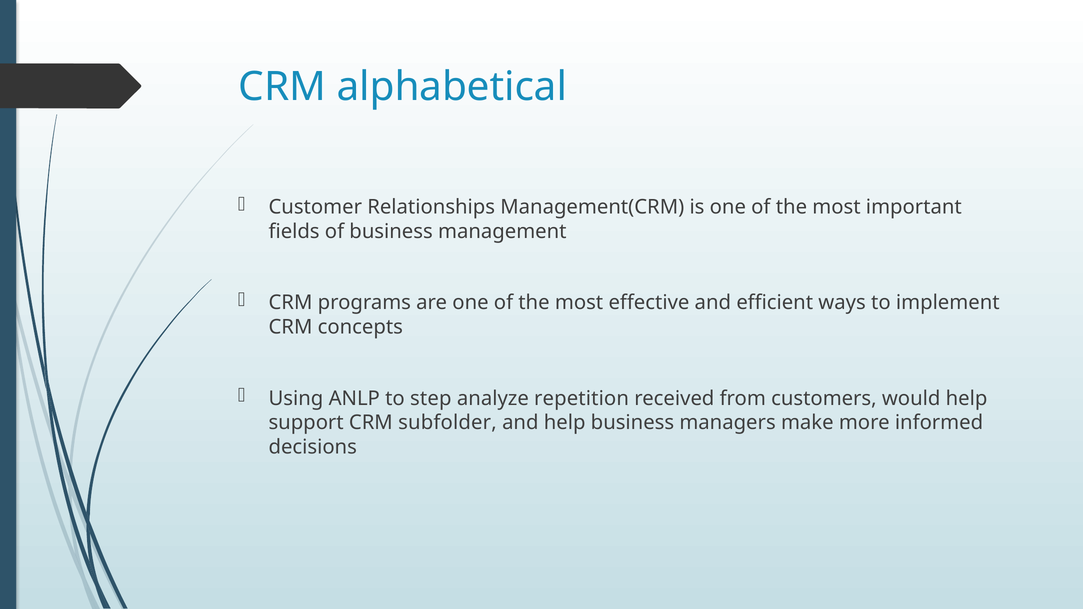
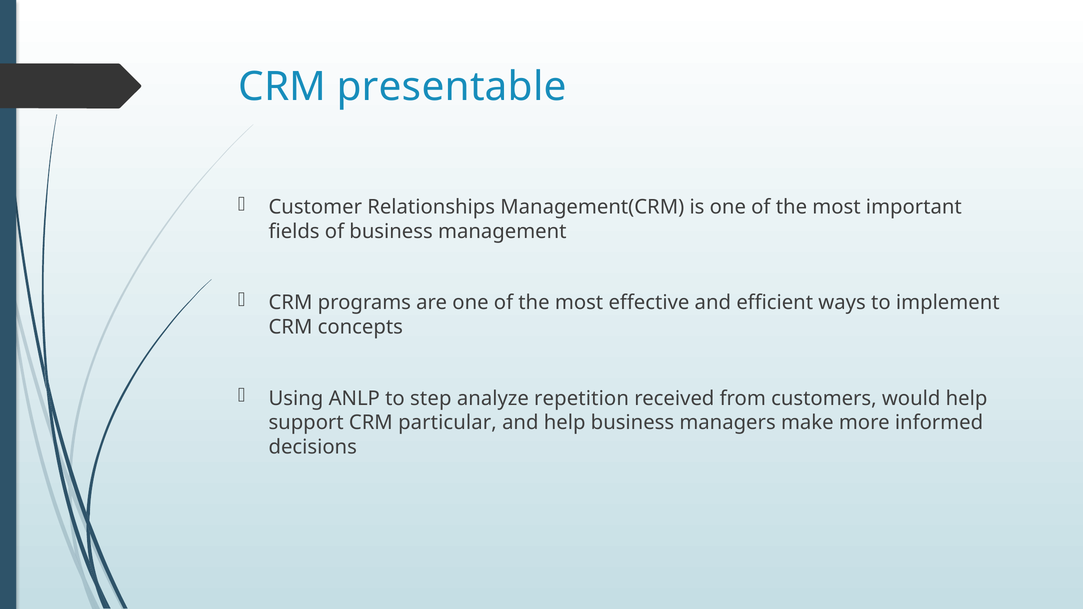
alphabetical: alphabetical -> presentable (452, 87)
subfolder: subfolder -> particular (447, 423)
